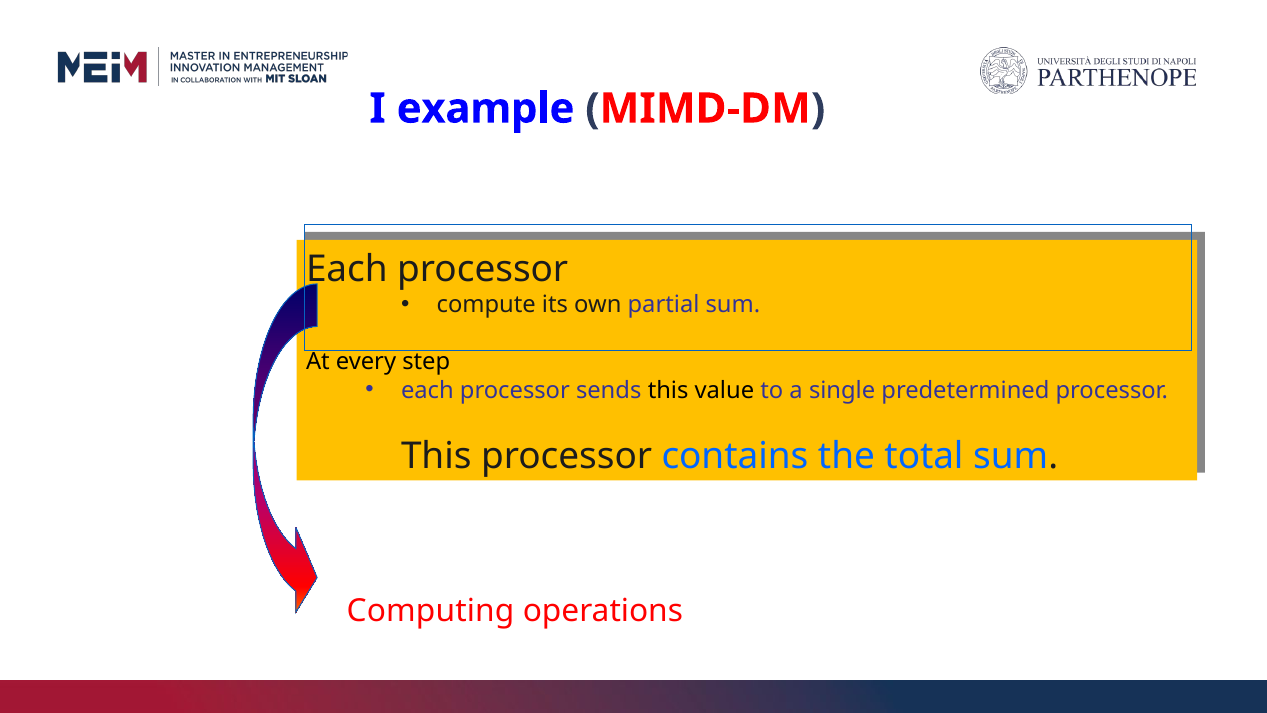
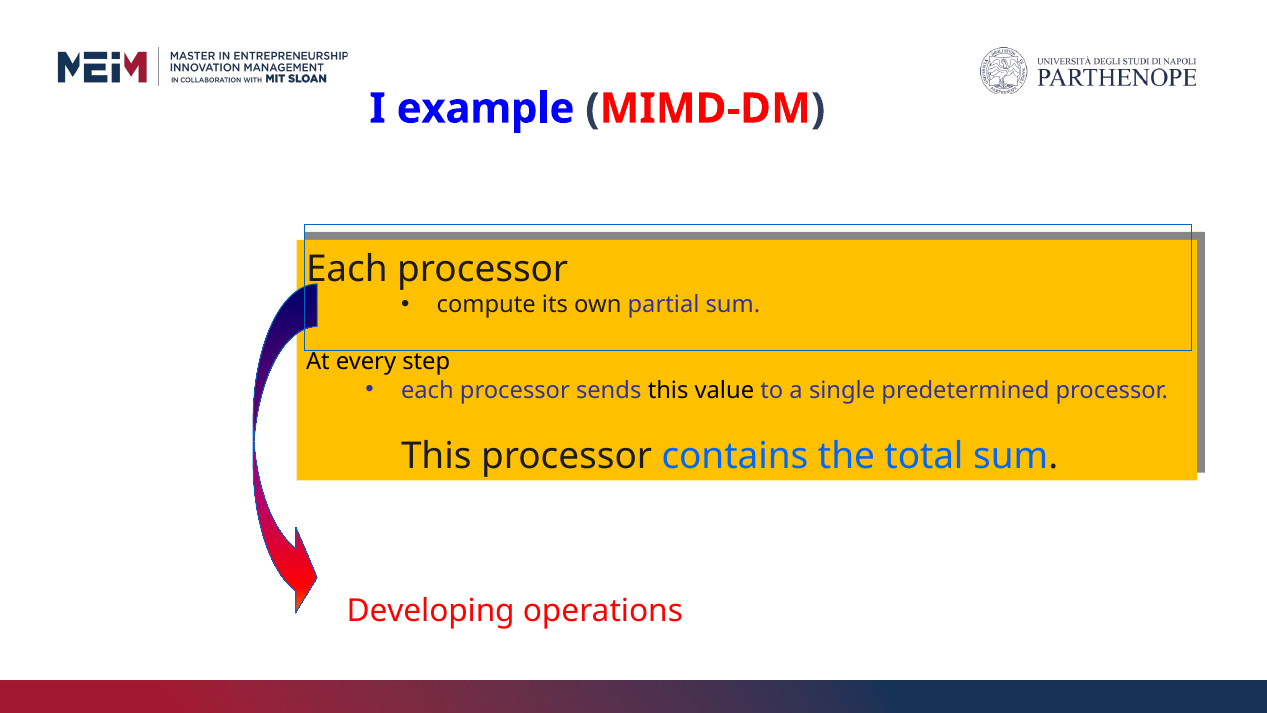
Computing: Computing -> Developing (431, 611)
